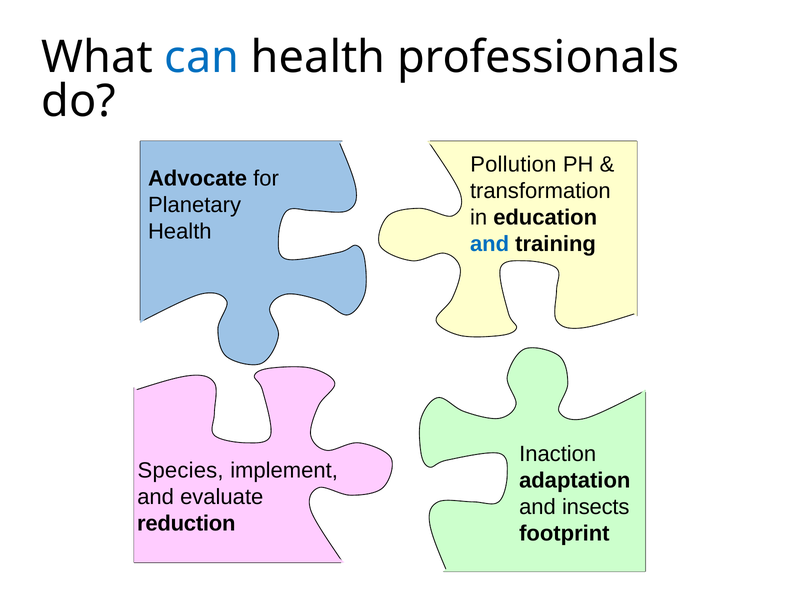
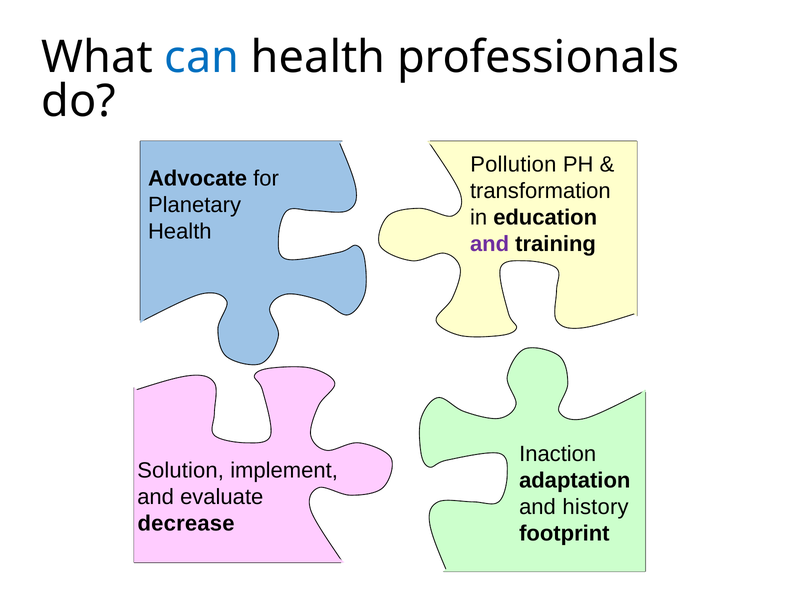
and colour: blue -> purple (490, 244)
Species: Species -> Solution (181, 470)
insects: insects -> history (596, 507)
reduction: reduction -> decrease (186, 523)
